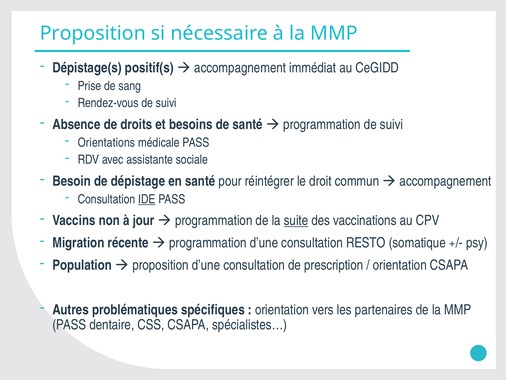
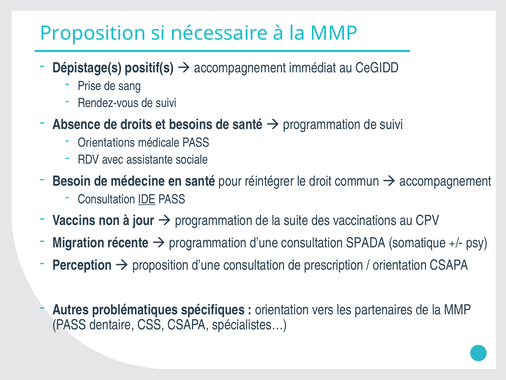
dépistage: dépistage -> médecine (138, 181)
suite underline: present -> none (296, 220)
RESTO: RESTO -> SPADA (366, 243)
Population: Population -> Perception (82, 265)
